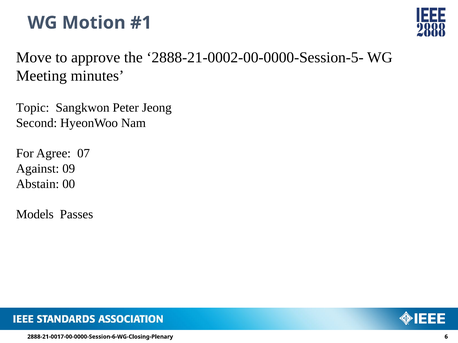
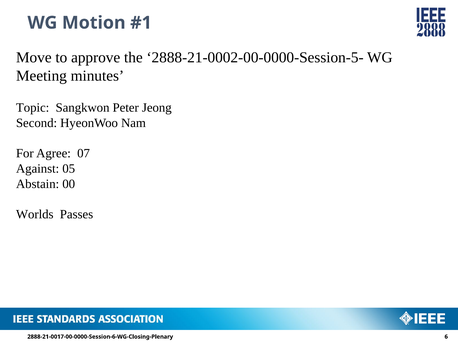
09: 09 -> 05 (69, 169)
Models: Models -> Worlds (35, 215)
